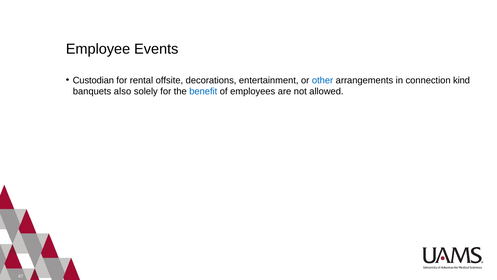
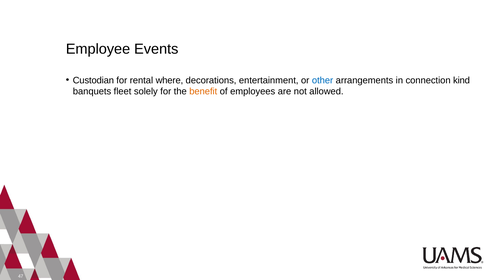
offsite: offsite -> where (169, 80)
also: also -> fleet (123, 91)
benefit colour: blue -> orange (203, 91)
